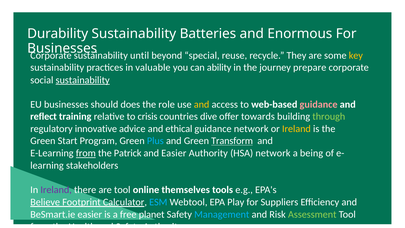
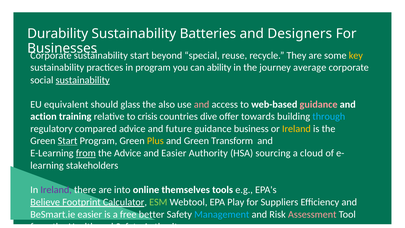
Enormous: Enormous -> Designers (300, 34)
sustainability until: until -> start (140, 55)
in valuable: valuable -> program (153, 68)
prepare: prepare -> average (310, 68)
EU businesses: businesses -> equivalent (66, 104)
does: does -> glass (130, 104)
role: role -> also (167, 104)
and colour: yellow -> pink (202, 104)
reflect: reflect -> action (43, 116)
through colour: light green -> light blue (329, 116)
innovative: innovative -> compared (96, 129)
ethical: ethical -> future (179, 129)
guidance network: network -> business (251, 129)
Start underline: none -> present (68, 141)
Plus colour: light blue -> yellow (155, 141)
Transform underline: present -> none (232, 141)
the Patrick: Patrick -> Advice (128, 153)
HSA network: network -> sourcing (273, 153)
being: being -> cloud (312, 153)
are tool: tool -> into (122, 190)
ESM colour: light blue -> light green (158, 202)
planet: planet -> better (152, 214)
Assessment colour: light green -> pink (312, 214)
